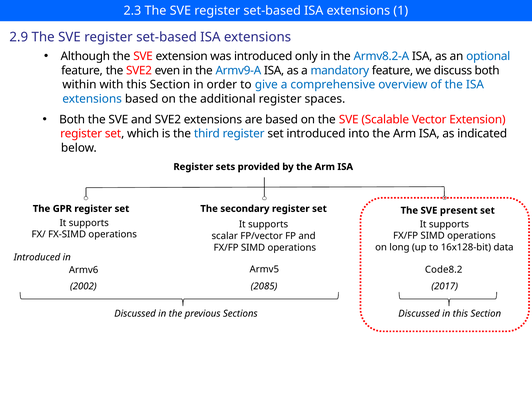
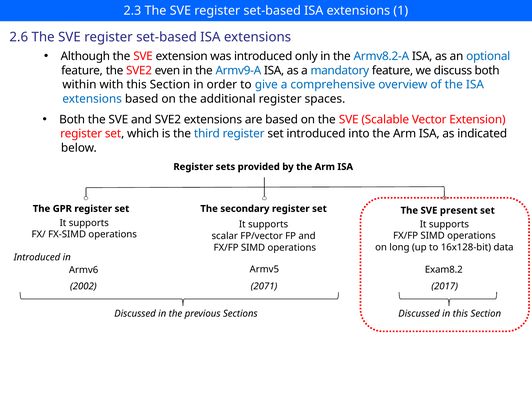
2.9: 2.9 -> 2.6 (19, 37)
Code8.2: Code8.2 -> Exam8.2 (444, 270)
2085: 2085 -> 2071 (264, 286)
